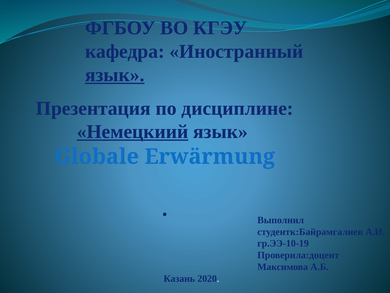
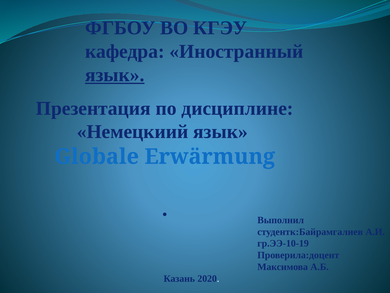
Немецкиий underline: present -> none (133, 132)
